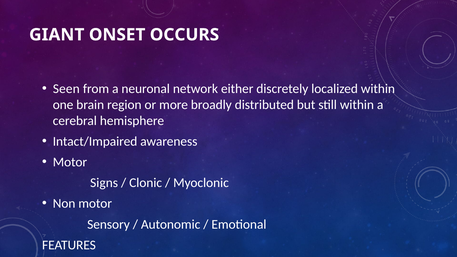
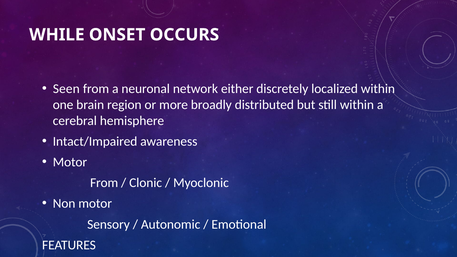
GIANT: GIANT -> WHILE (57, 35)
Signs: Signs -> From (104, 183)
